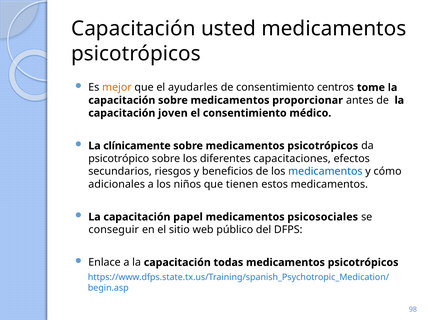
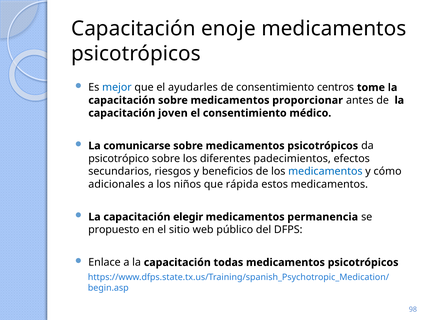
usted: usted -> enoje (228, 29)
mejor colour: orange -> blue (117, 88)
clínicamente: clínicamente -> comunicarse (137, 146)
capacitaciones: capacitaciones -> padecimientos (292, 159)
tienen: tienen -> rápida (242, 184)
papel: papel -> elegir (188, 217)
psicosociales: psicosociales -> permanencia (323, 217)
conseguir: conseguir -> propuesto (114, 230)
